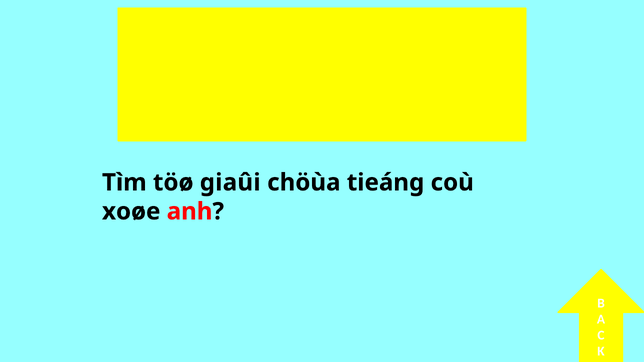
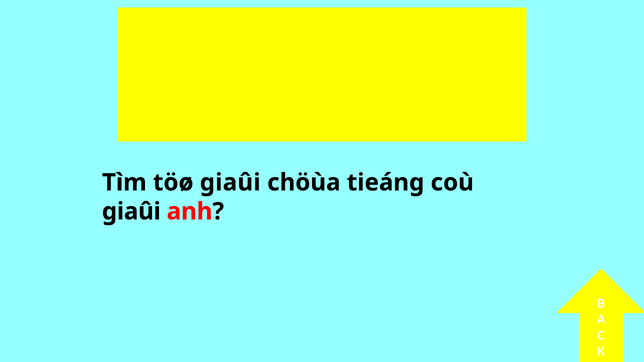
xoøe: xoøe -> giaûi (131, 212)
